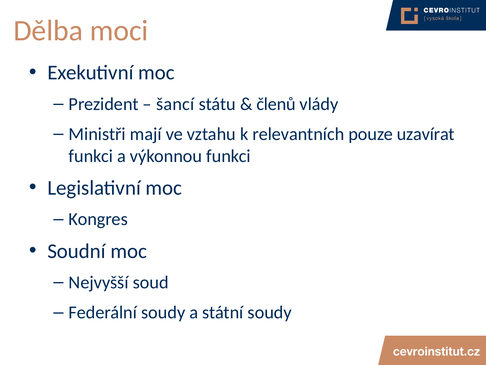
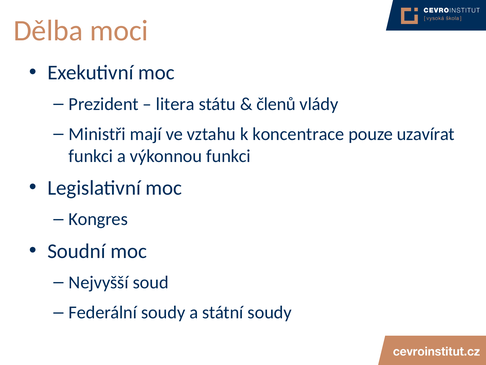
šancí: šancí -> litera (175, 104)
relevantních: relevantních -> koncentrace (298, 134)
